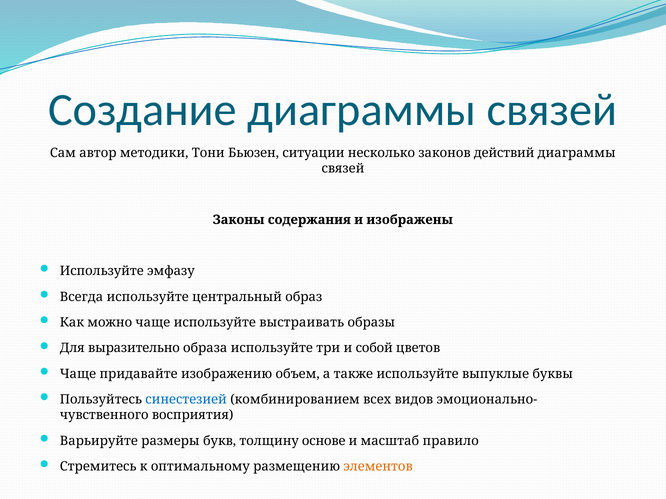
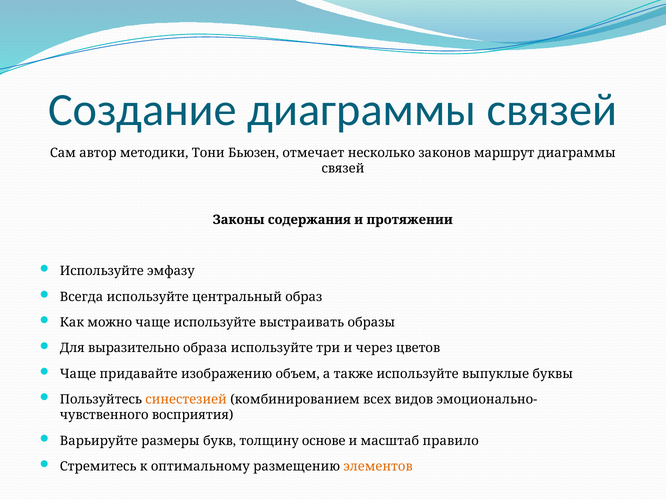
ситуации: ситуации -> отмечает (313, 153)
действий: действий -> маршрут (504, 153)
изображены: изображены -> протяжении (410, 220)
собой: собой -> через (374, 349)
синестезией colour: blue -> orange (186, 400)
